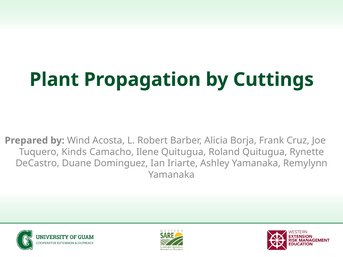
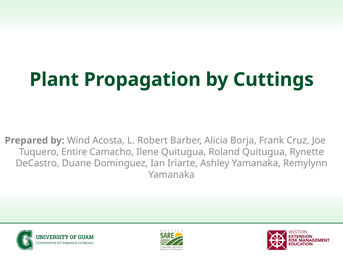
Kinds: Kinds -> Entire (74, 152)
